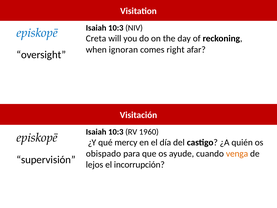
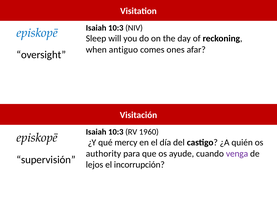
Creta: Creta -> Sleep (96, 38)
ignoran: ignoran -> antiguo (123, 50)
right: right -> ones (176, 50)
obispado: obispado -> authority (103, 153)
venga colour: orange -> purple (237, 153)
